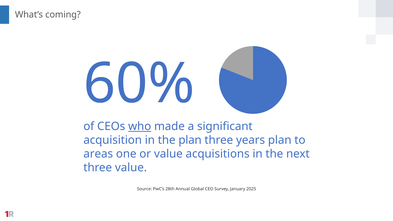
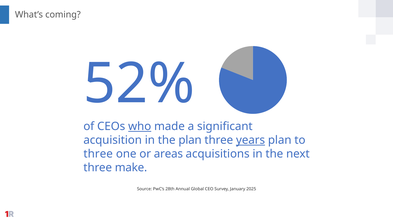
60%: 60% -> 52% (139, 84)
years underline: none -> present (251, 140)
areas: areas -> three (98, 154)
or value: value -> areas (168, 154)
three value: value -> make (131, 168)
